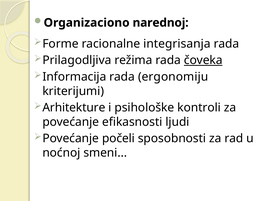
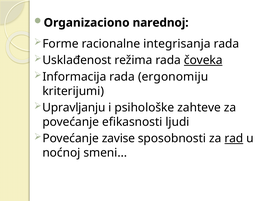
Prilagodljiva: Prilagodljiva -> Usklađenost (77, 60)
Arhitekture: Arhitekture -> Upravljanju (74, 108)
kontroli: kontroli -> zahteve (199, 108)
počeli: počeli -> zavise (118, 138)
rad underline: none -> present (234, 138)
